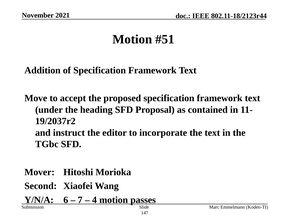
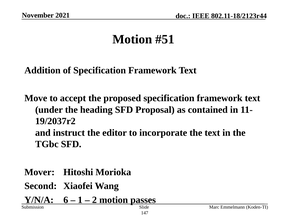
7: 7 -> 1 (80, 199)
4: 4 -> 2 (94, 199)
